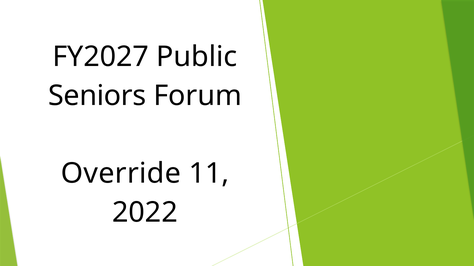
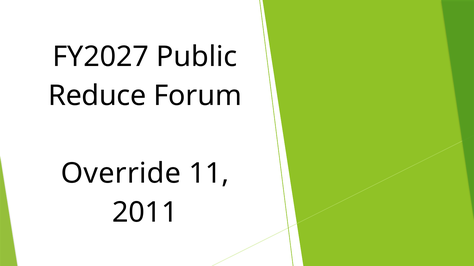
Seniors: Seniors -> Reduce (97, 96)
2022: 2022 -> 2011 (145, 213)
